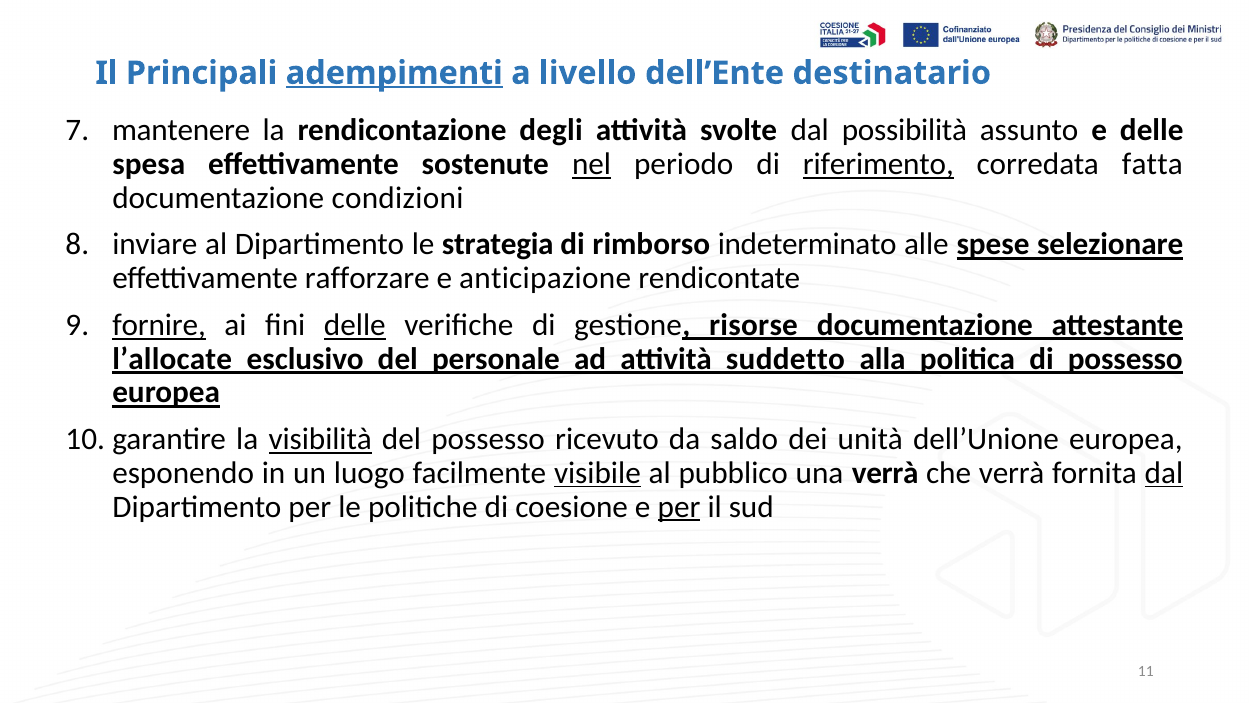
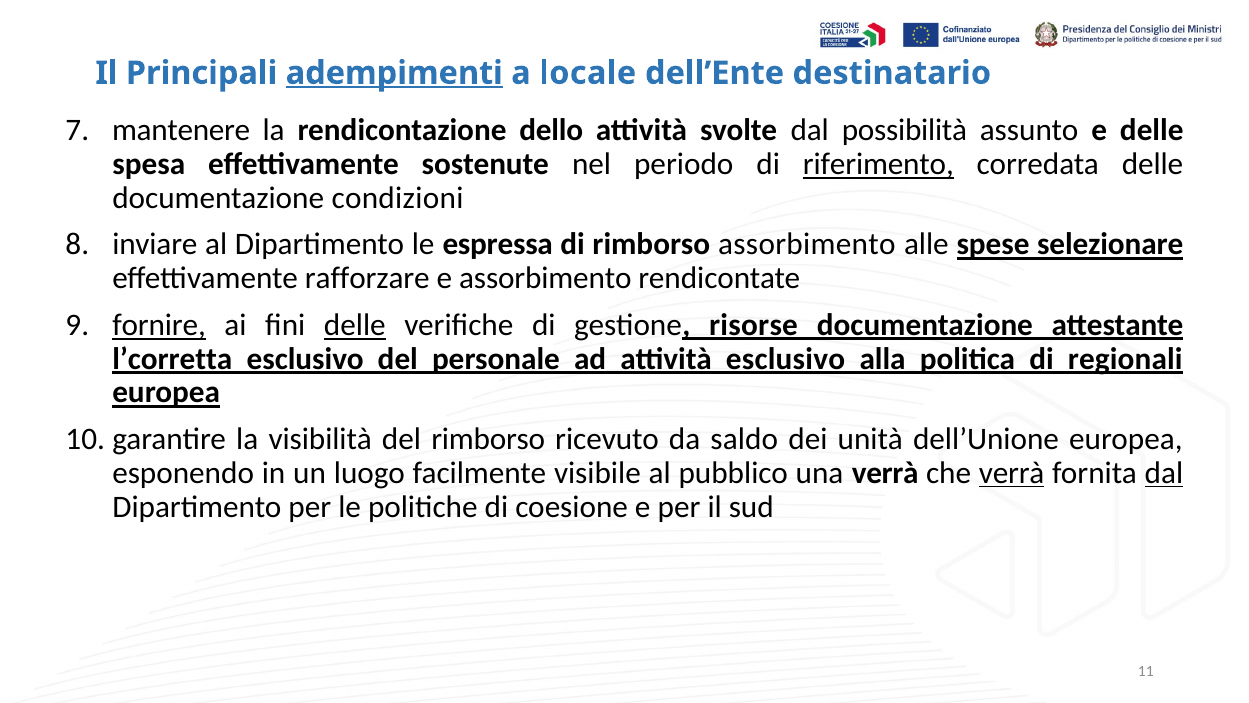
livello: livello -> locale (588, 73)
degli: degli -> dello (551, 130)
nel underline: present -> none (592, 164)
corredata fatta: fatta -> delle (1152, 164)
strategia: strategia -> espressa (498, 245)
rimborso indeterminato: indeterminato -> assorbimento (807, 245)
e anticipazione: anticipazione -> assorbimento (545, 278)
l’allocate: l’allocate -> l’corretta (172, 359)
attività suddetto: suddetto -> esclusivo (786, 359)
di possesso: possesso -> regionali (1125, 359)
visibilità underline: present -> none (320, 439)
del possesso: possesso -> rimborso (488, 439)
visibile underline: present -> none (597, 473)
verrà underline: none -> present (1012, 473)
per underline: present -> none (679, 507)
